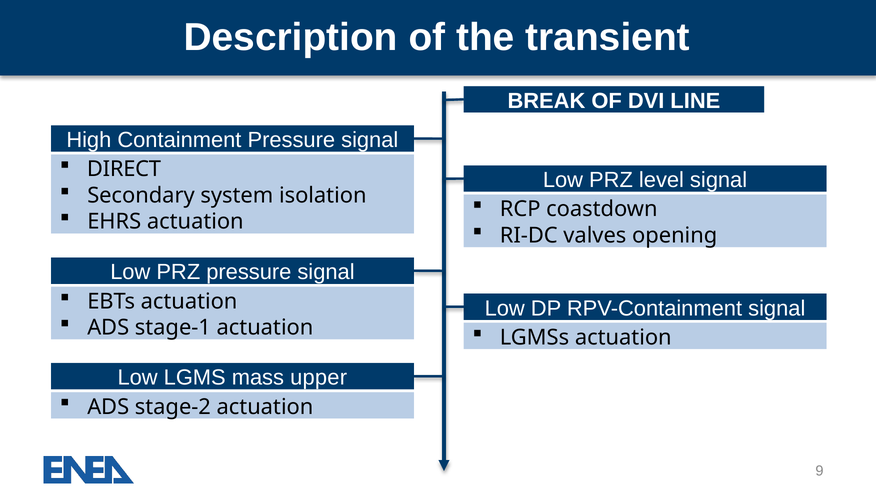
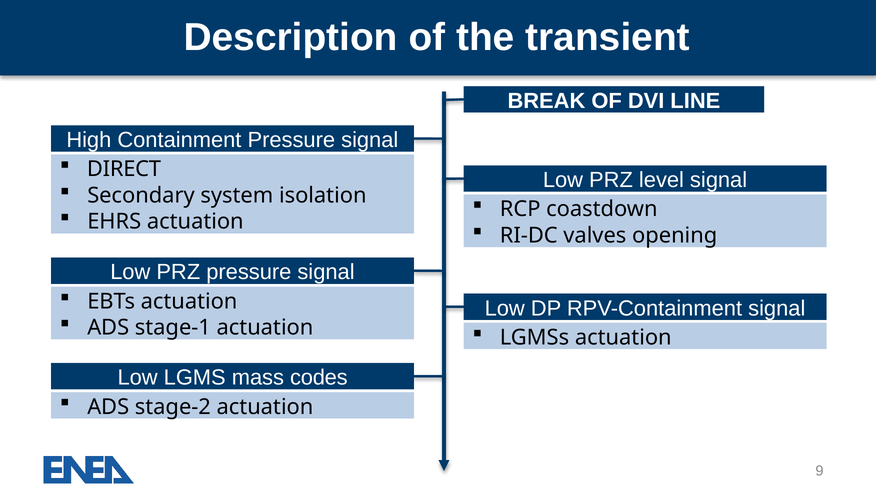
upper: upper -> codes (319, 377)
